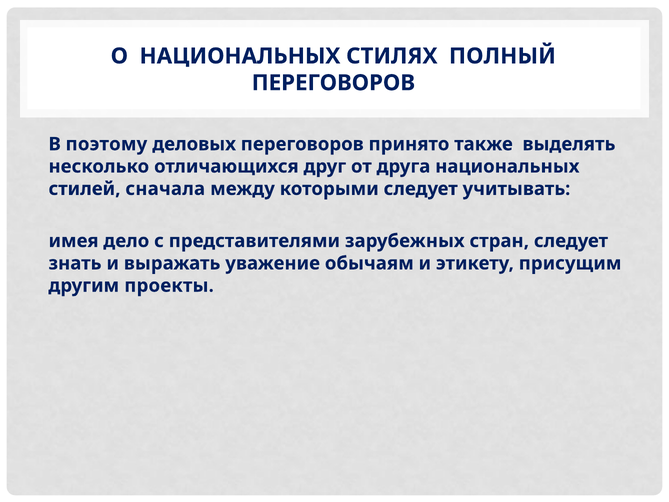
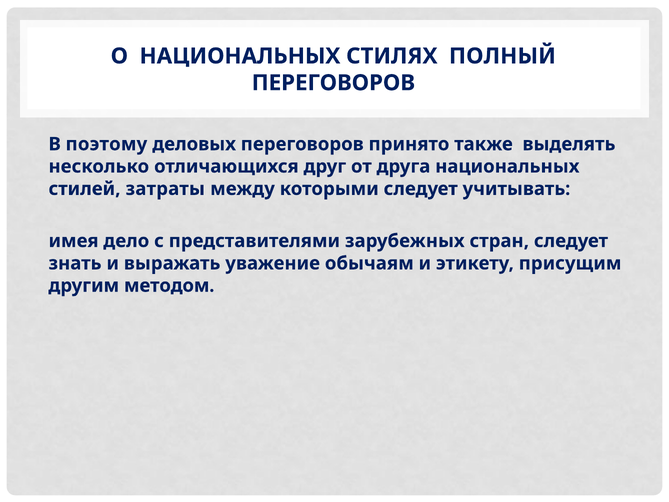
сначала: сначала -> затраты (165, 189)
проекты: проекты -> методом (169, 285)
